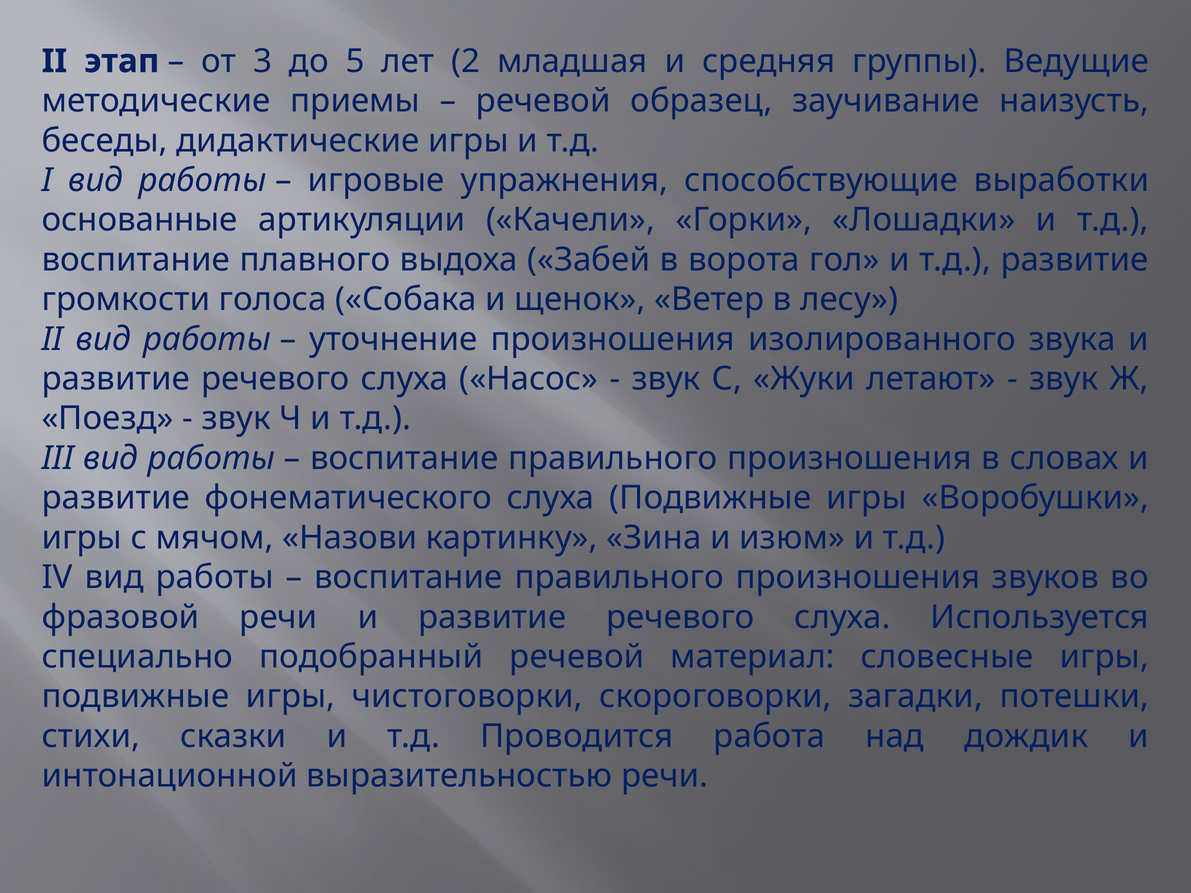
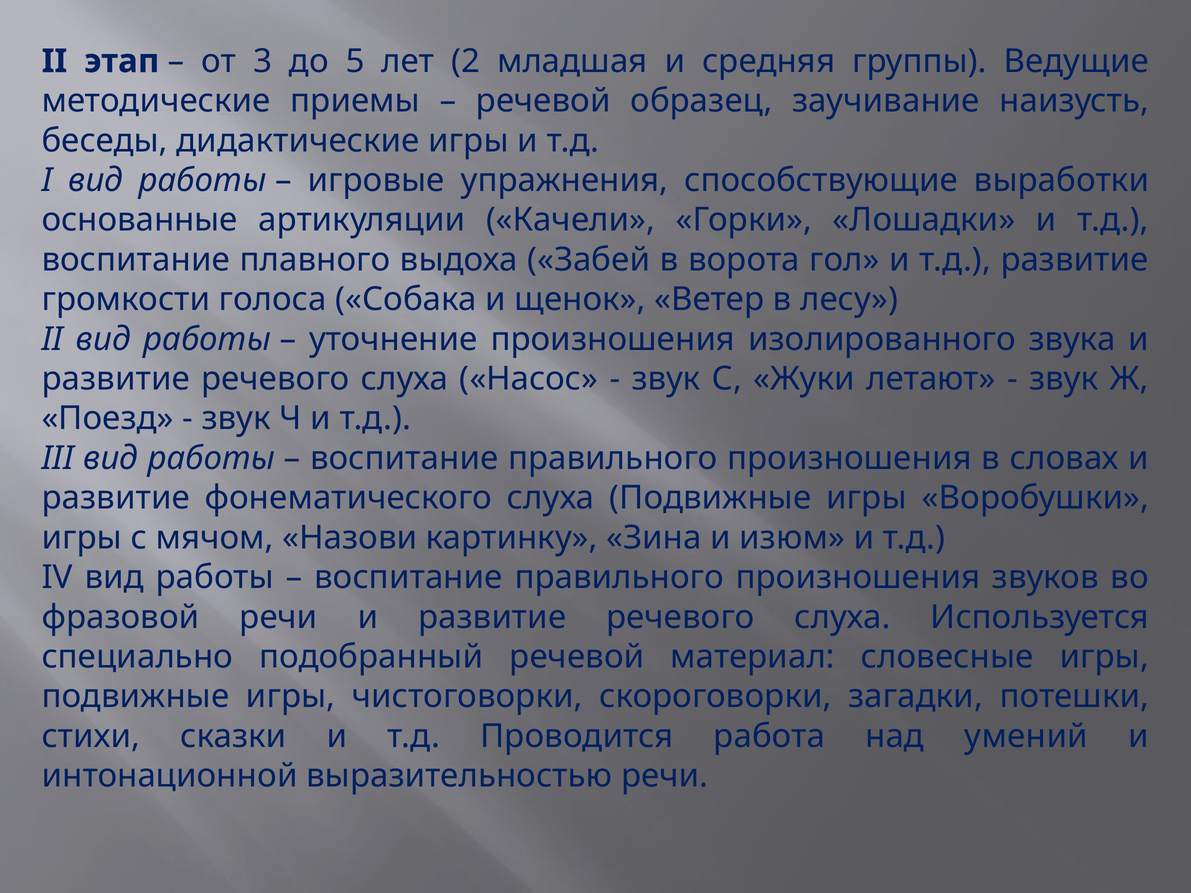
дождик: дождик -> умений (1026, 736)
